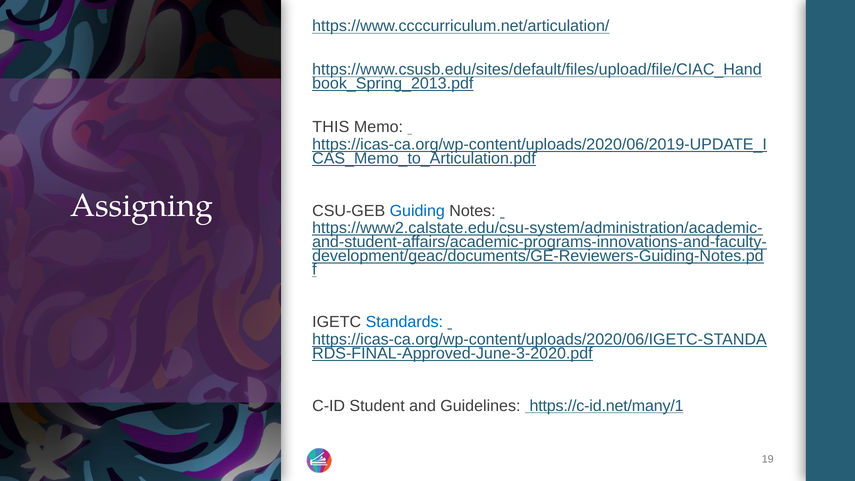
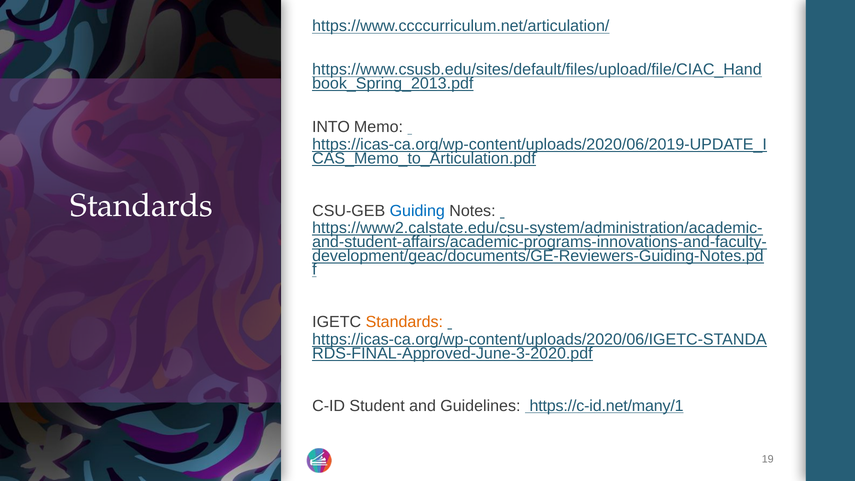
THIS: THIS -> INTO (331, 127)
Assigning: Assigning -> Standards (142, 205)
Standards colour: blue -> orange (404, 322)
